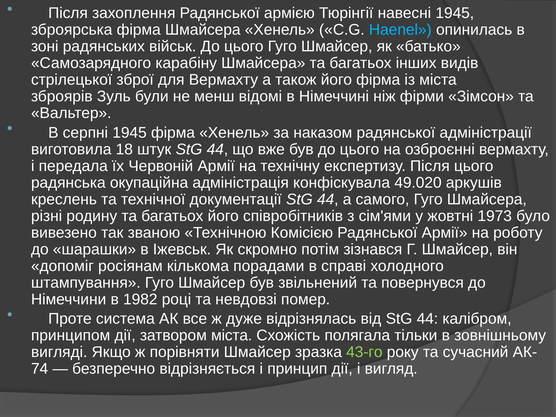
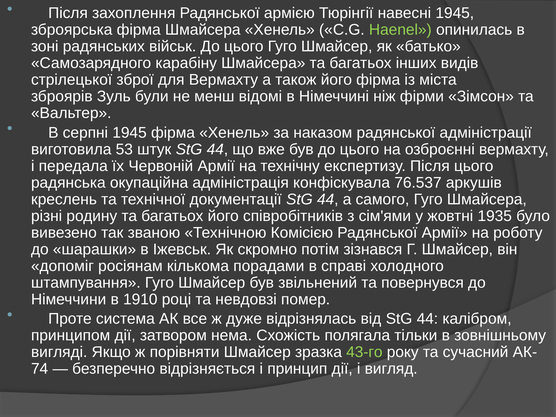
Haenel colour: light blue -> light green (400, 30)
18: 18 -> 53 (124, 149)
49.020: 49.020 -> 76.537 (418, 183)
1973: 1973 -> 1935 (495, 216)
1982: 1982 -> 1910 (140, 299)
затвором міста: міста -> нема (232, 336)
